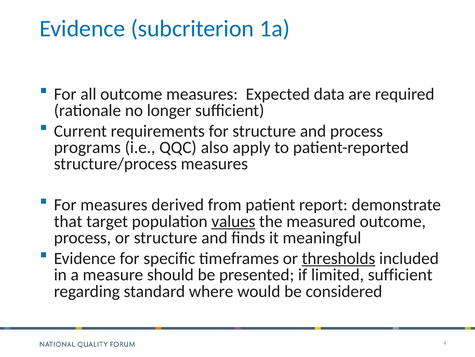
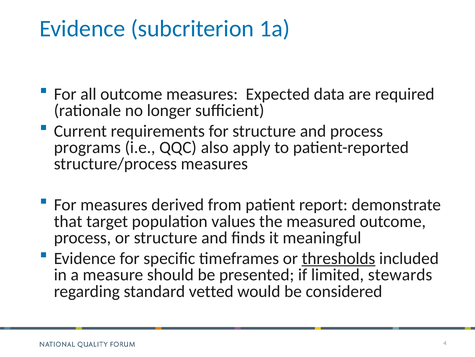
values underline: present -> none (233, 221)
limited sufficient: sufficient -> stewards (400, 274)
where: where -> vetted (211, 291)
